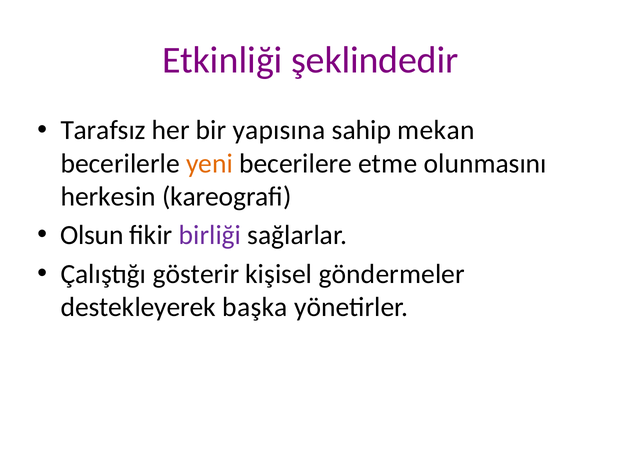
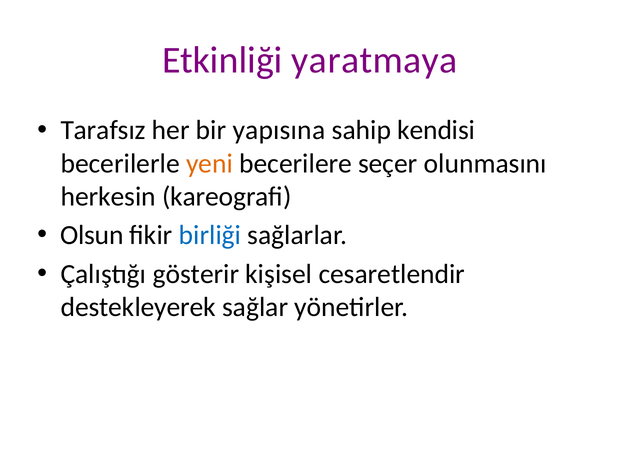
şeklindedir: şeklindedir -> yaratmaya (375, 60)
mekan: mekan -> kendisi (436, 130)
etme: etme -> seçer (388, 163)
birliği colour: purple -> blue (210, 235)
göndermeler: göndermeler -> cesaretlendir (392, 274)
başka: başka -> sağlar (255, 307)
